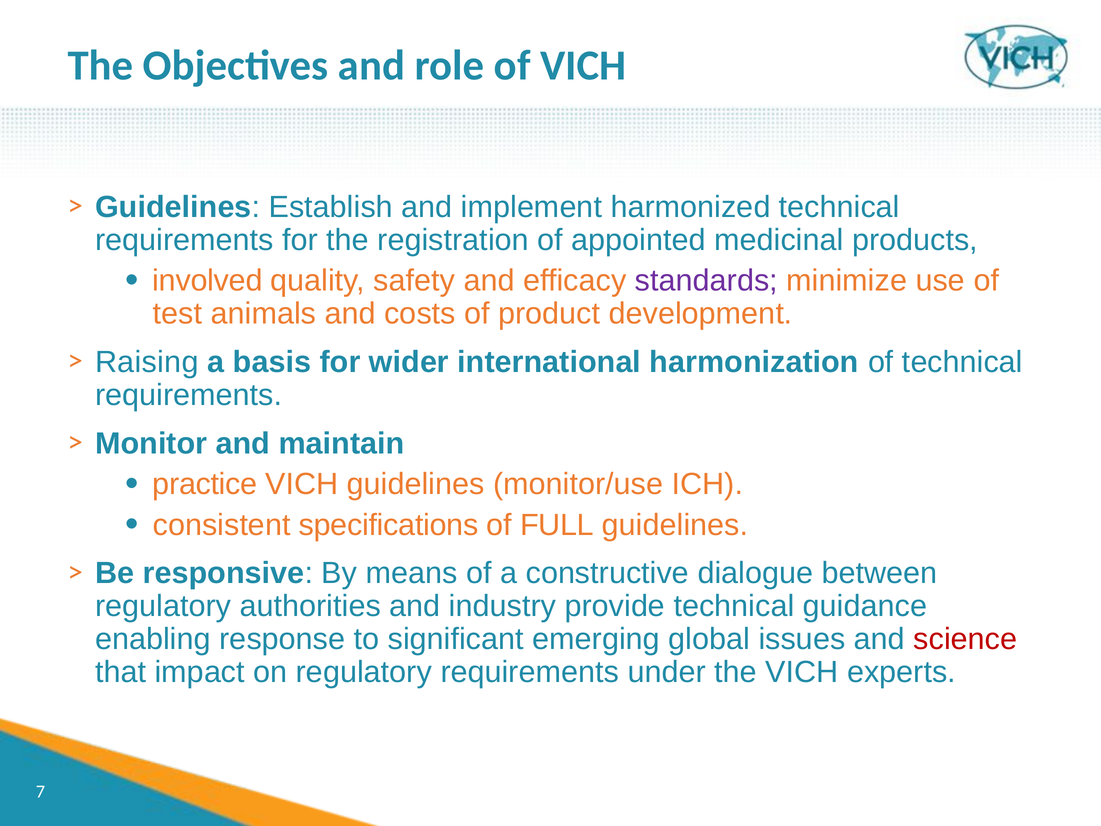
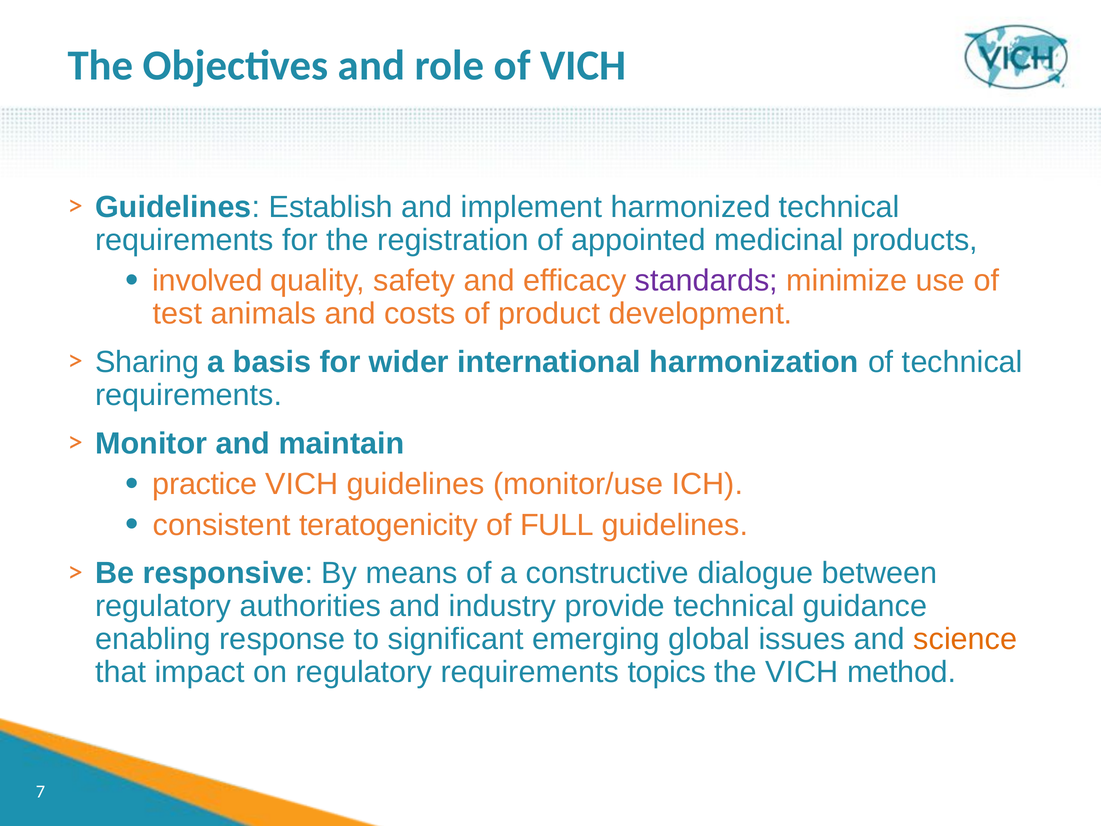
Raising: Raising -> Sharing (147, 362)
specifications: specifications -> teratogenicity (389, 525)
science colour: red -> orange (965, 639)
under: under -> topics (667, 672)
experts: experts -> method (902, 672)
